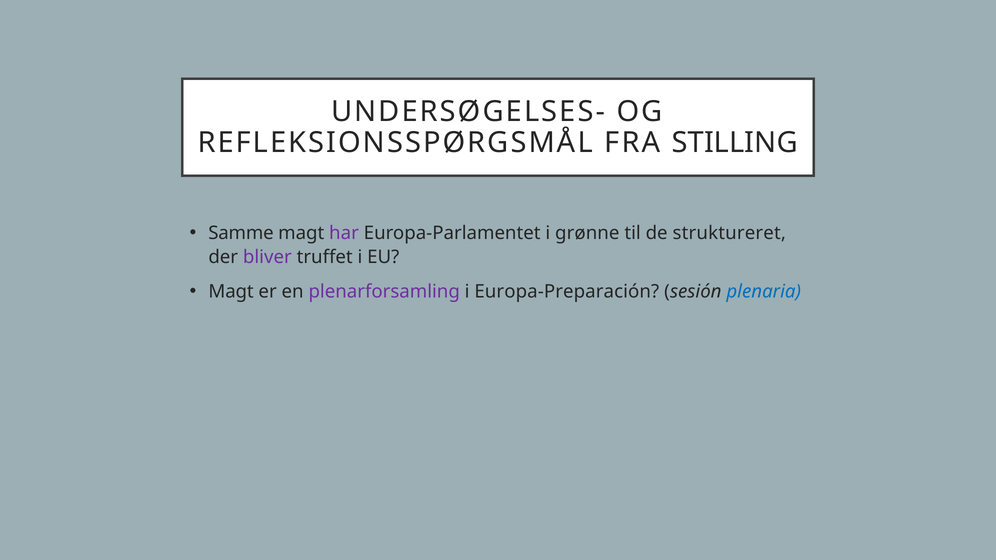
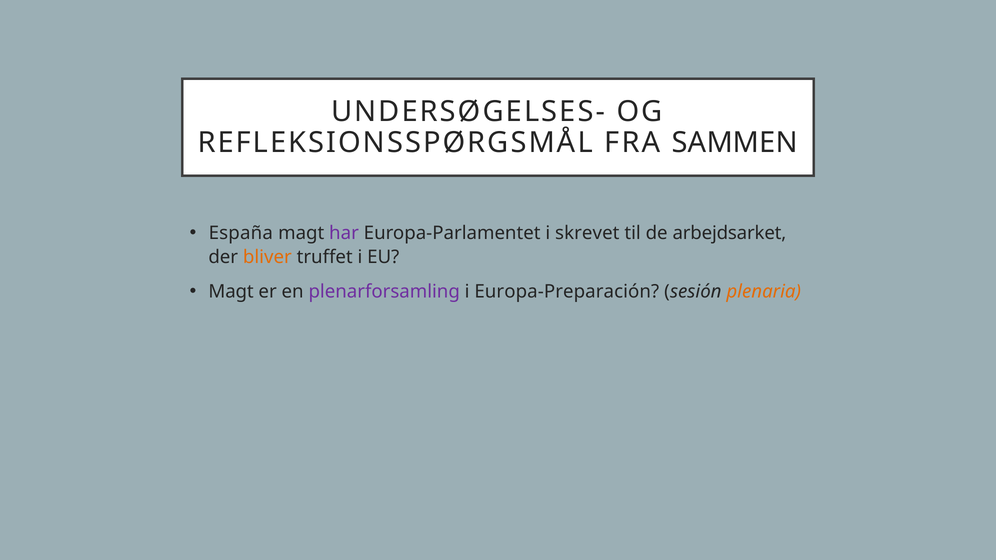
STILLING: STILLING -> SAMMEN (735, 143)
Samme: Samme -> España (241, 233)
grønne: grønne -> skrevet (587, 233)
struktureret: struktureret -> arbejdsarket (729, 233)
bliver colour: purple -> orange (267, 257)
plenaria colour: blue -> orange (764, 292)
